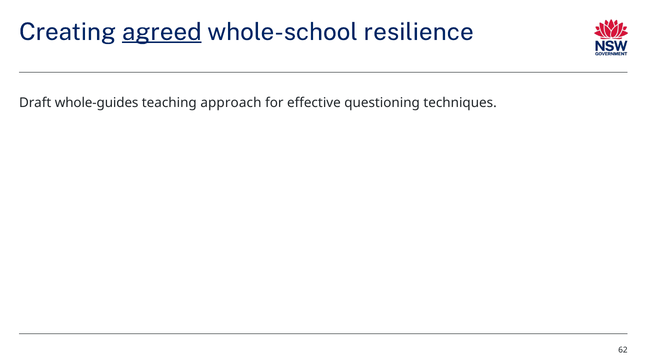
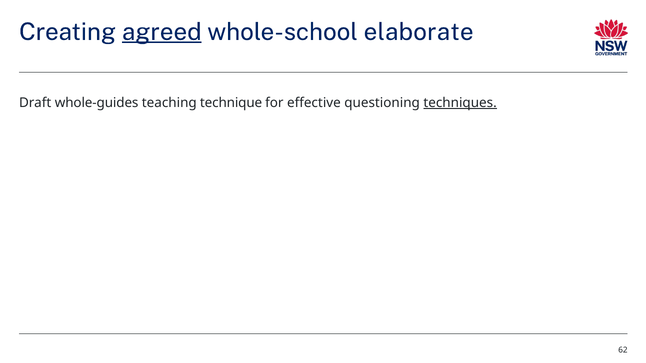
resilience: resilience -> elaborate (419, 32)
approach: approach -> technique (231, 103)
techniques underline: none -> present (460, 103)
